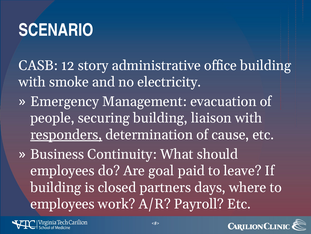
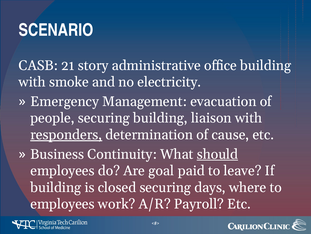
12: 12 -> 21 (68, 65)
should underline: none -> present (217, 154)
closed partners: partners -> securing (165, 187)
